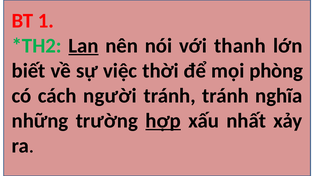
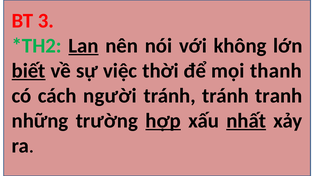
1: 1 -> 3 (46, 21)
thanh: thanh -> không (240, 46)
biết underline: none -> present (29, 70)
phòng: phòng -> thanh (276, 70)
nghĩa: nghĩa -> tranh (279, 95)
nhất underline: none -> present (246, 120)
